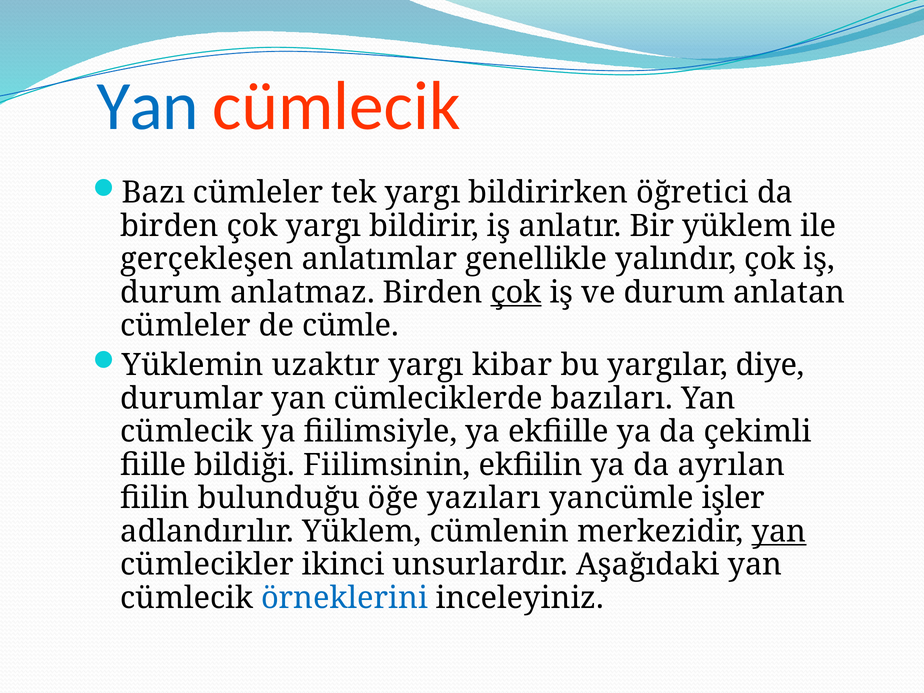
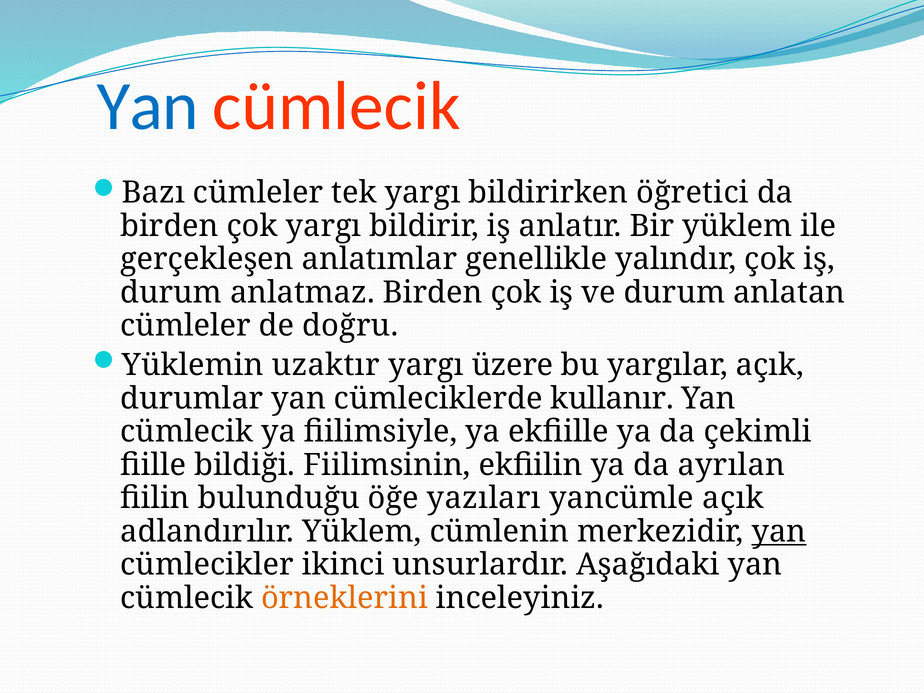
çok underline: present -> none (516, 293)
cümle: cümle -> doğru (350, 326)
kibar: kibar -> üzere (512, 365)
yargılar diye: diye -> açık (770, 365)
bazıları: bazıları -> kullanır (612, 398)
yancümle işler: işler -> açık (733, 498)
örneklerini colour: blue -> orange (345, 598)
